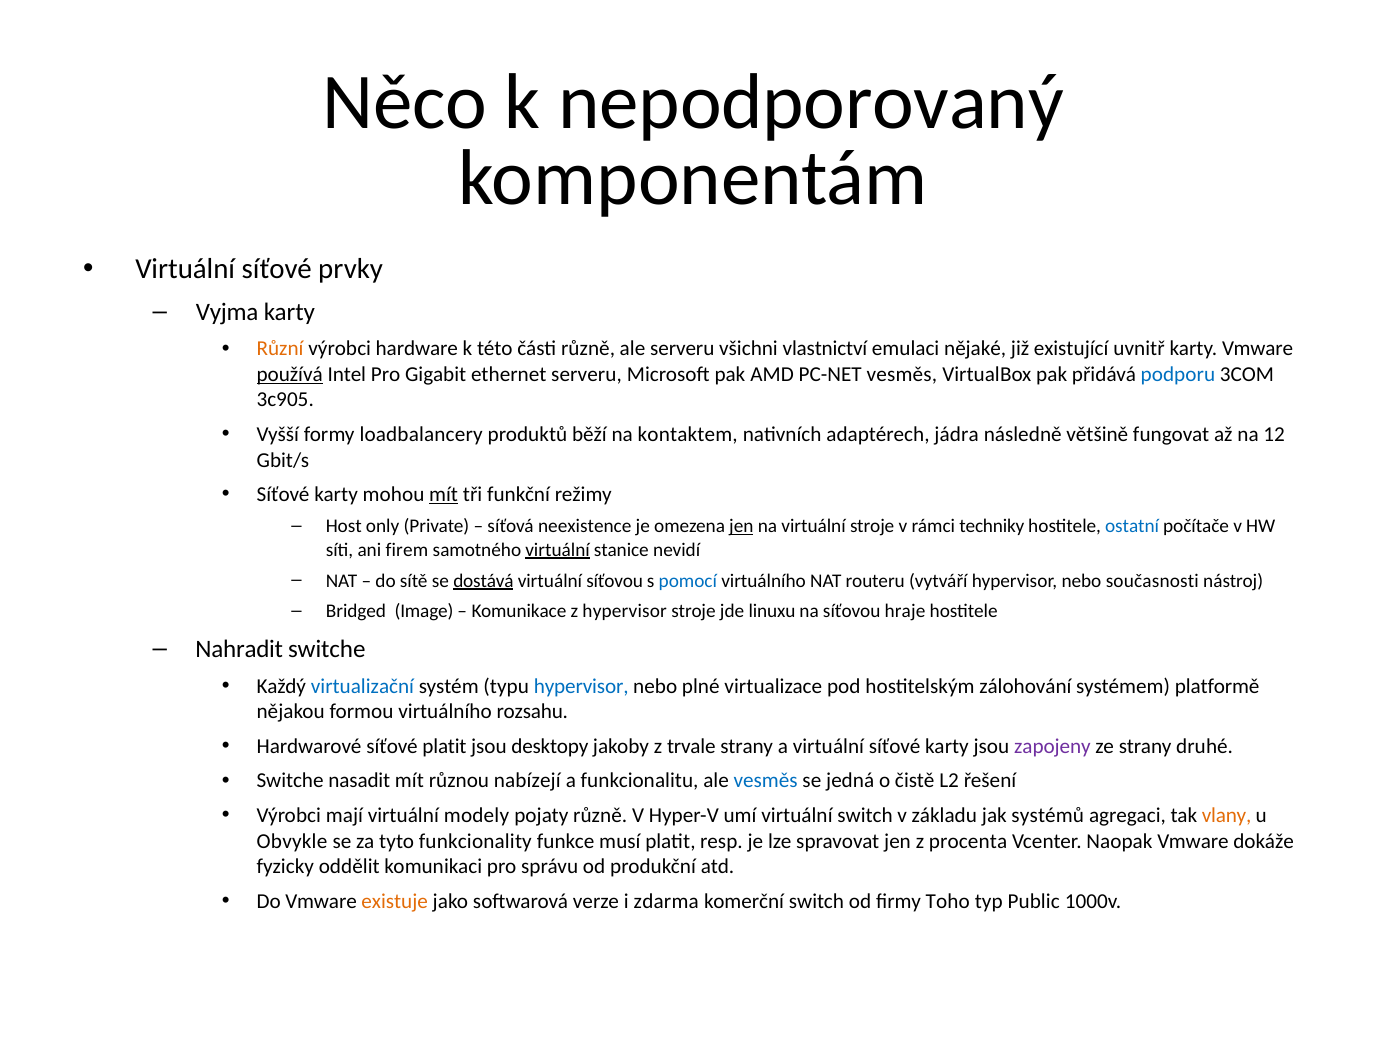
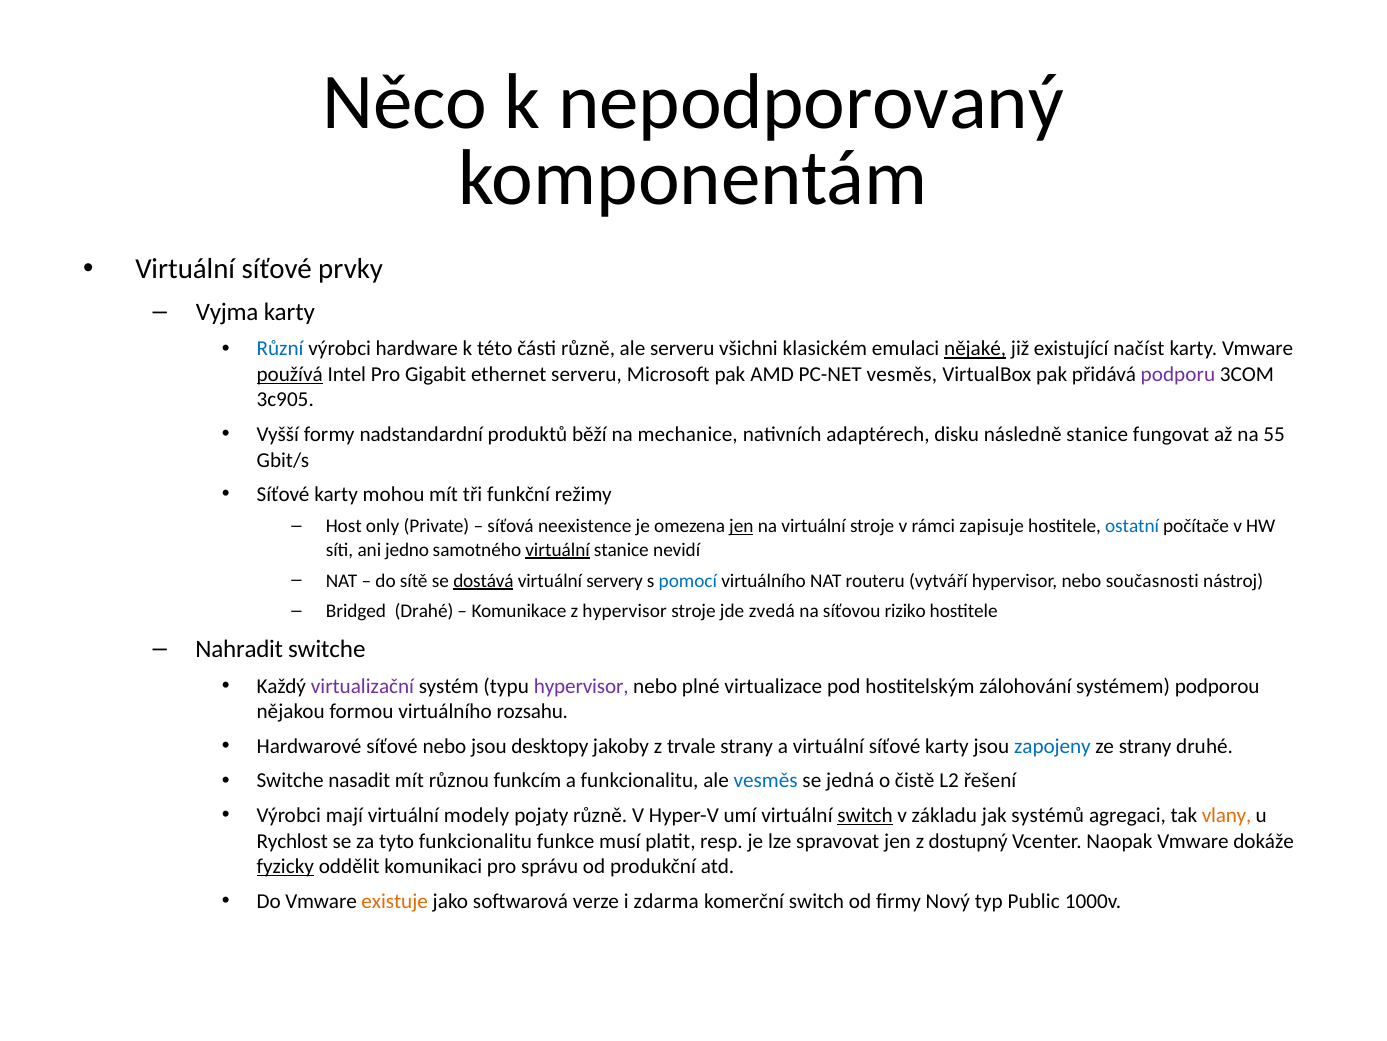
Různí colour: orange -> blue (280, 349)
vlastnictví: vlastnictví -> klasickém (825, 349)
nějaké underline: none -> present (975, 349)
uvnitř: uvnitř -> načíst (1139, 349)
podporu colour: blue -> purple (1178, 374)
loadbalancery: loadbalancery -> nadstandardní (421, 434)
kontaktem: kontaktem -> mechanice (688, 434)
jádra: jádra -> disku (957, 434)
následně většině: většině -> stanice (1097, 434)
12: 12 -> 55 (1274, 434)
mít underline: present -> none (444, 494)
techniky: techniky -> zapisuje (992, 526)
firem: firem -> jedno (407, 549)
virtuální síťovou: síťovou -> servery (615, 580)
Image: Image -> Drahé (424, 611)
linuxu: linuxu -> zvedá (772, 611)
hraje: hraje -> riziko (905, 611)
virtualizační colour: blue -> purple (362, 686)
hypervisor colour: blue -> purple (581, 686)
platformě: platformě -> podporou (1217, 686)
síťové platit: platit -> nebo (444, 746)
zapojeny colour: purple -> blue (1052, 746)
nabízejí: nabízejí -> funkcím (527, 780)
switch underline: none -> present (865, 815)
Obvykle: Obvykle -> Rychlost (292, 841)
tyto funkcionality: funkcionality -> funkcionalitu (475, 841)
procenta: procenta -> dostupný (968, 841)
fyzicky underline: none -> present (285, 866)
Toho: Toho -> Nový (948, 901)
